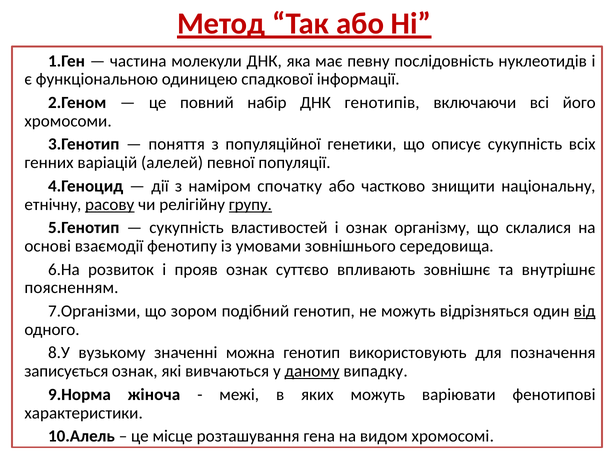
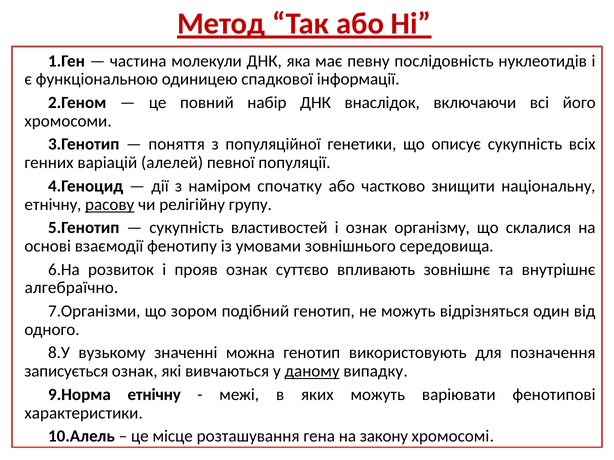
генотипів: генотипів -> внаслідок (382, 103)
групу underline: present -> none (250, 205)
поясненням: поясненням -> алгебраїчно (71, 288)
від underline: present -> none (585, 311)
жіноча: жіноча -> етнічну (154, 395)
видом: видом -> закону (384, 437)
